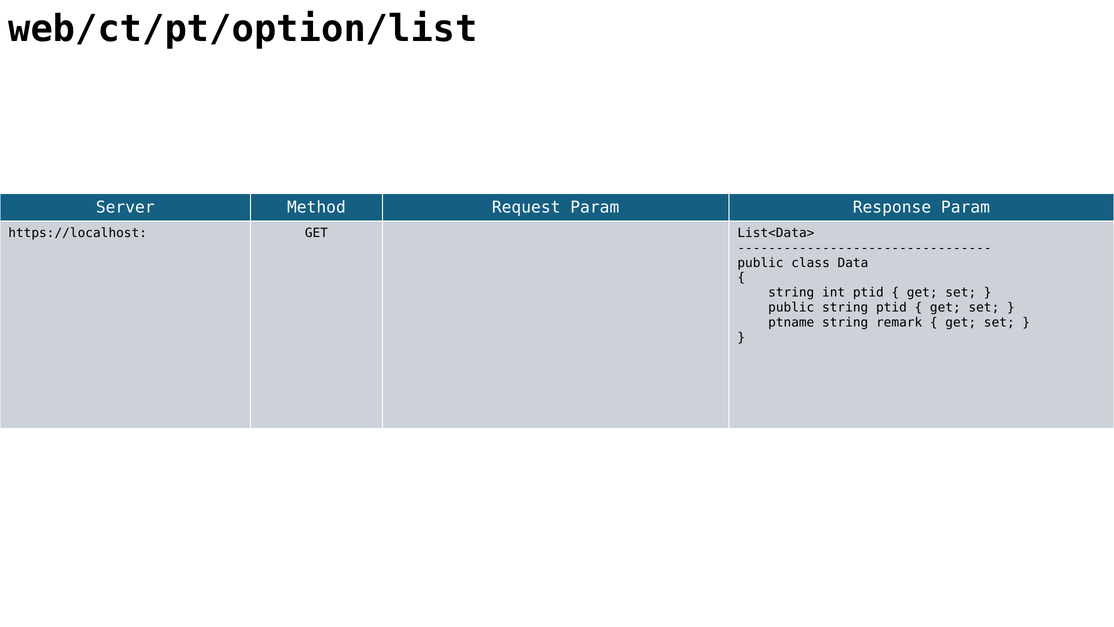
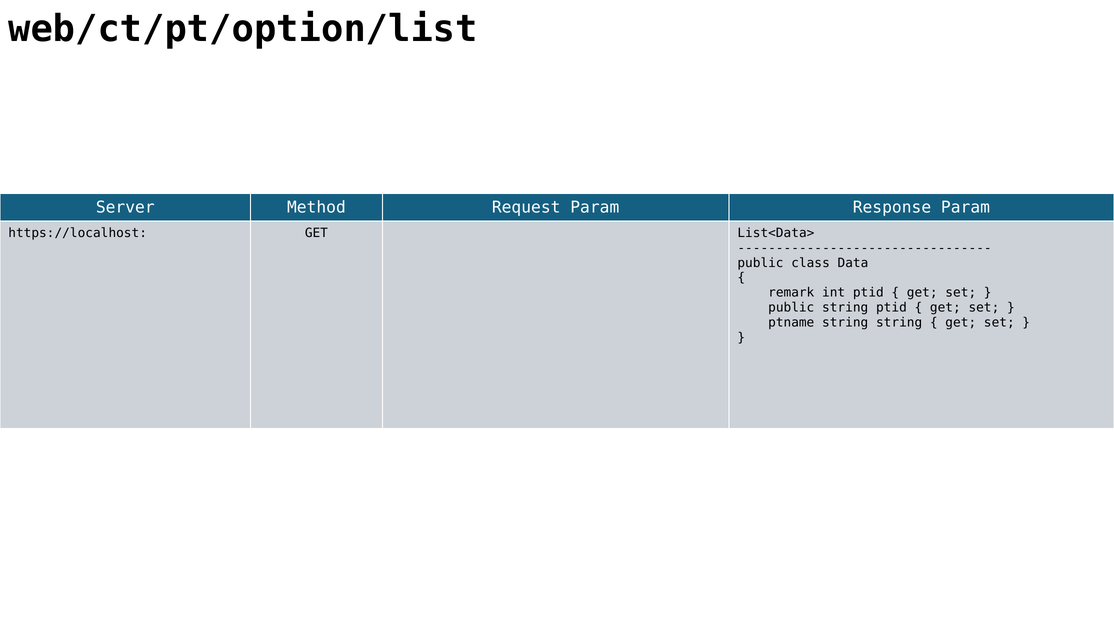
string: string -> remark (791, 292)
string remark: remark -> string (899, 322)
